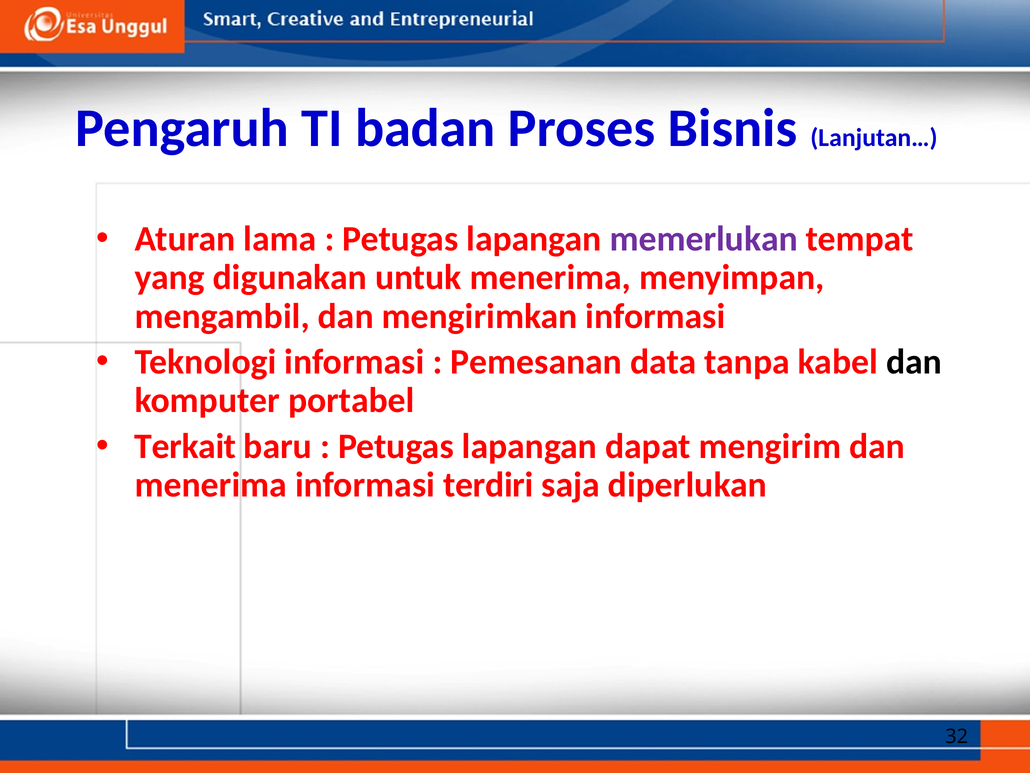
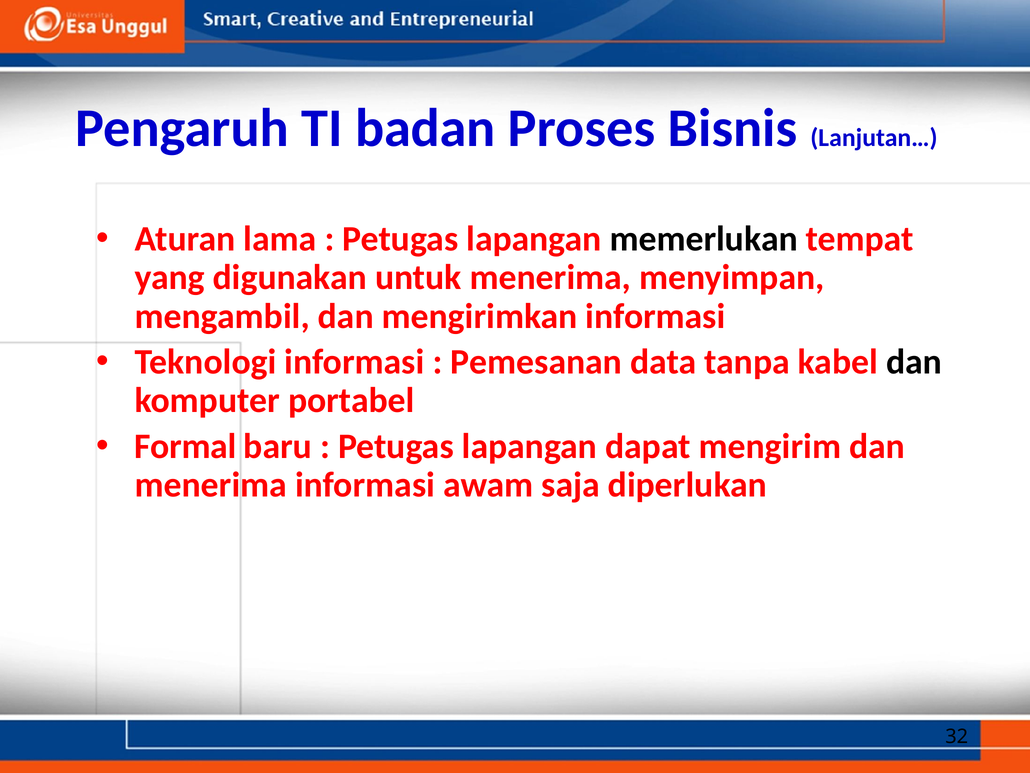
memerlukan colour: purple -> black (704, 239)
Terkait: Terkait -> Formal (185, 446)
terdiri: terdiri -> awam (488, 485)
